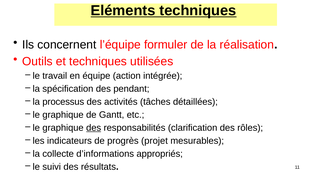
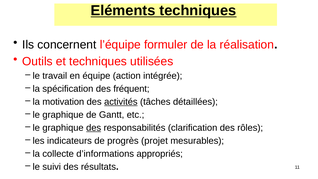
pendant: pendant -> fréquent (131, 89)
processus: processus -> motivation (63, 102)
activités underline: none -> present (121, 102)
